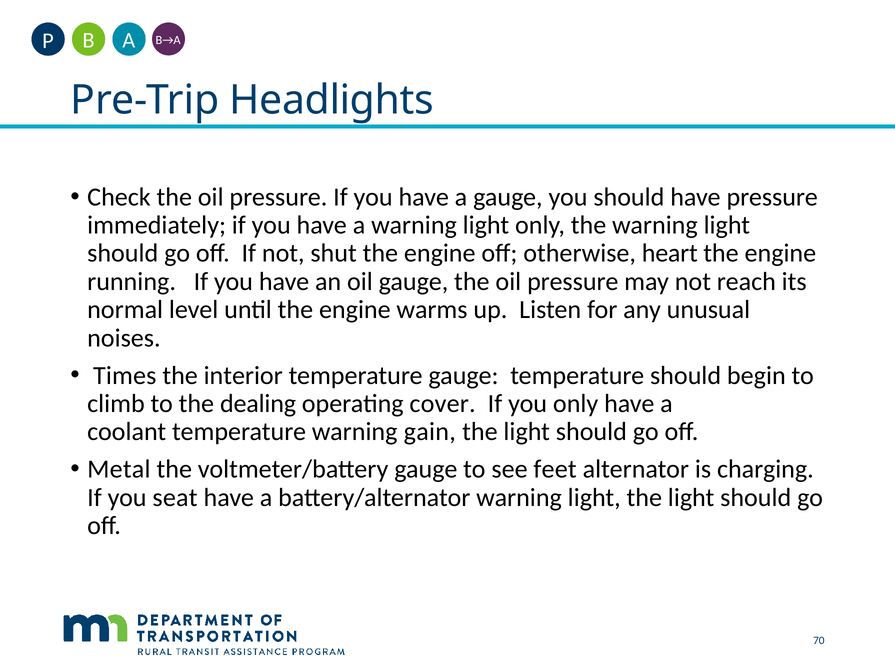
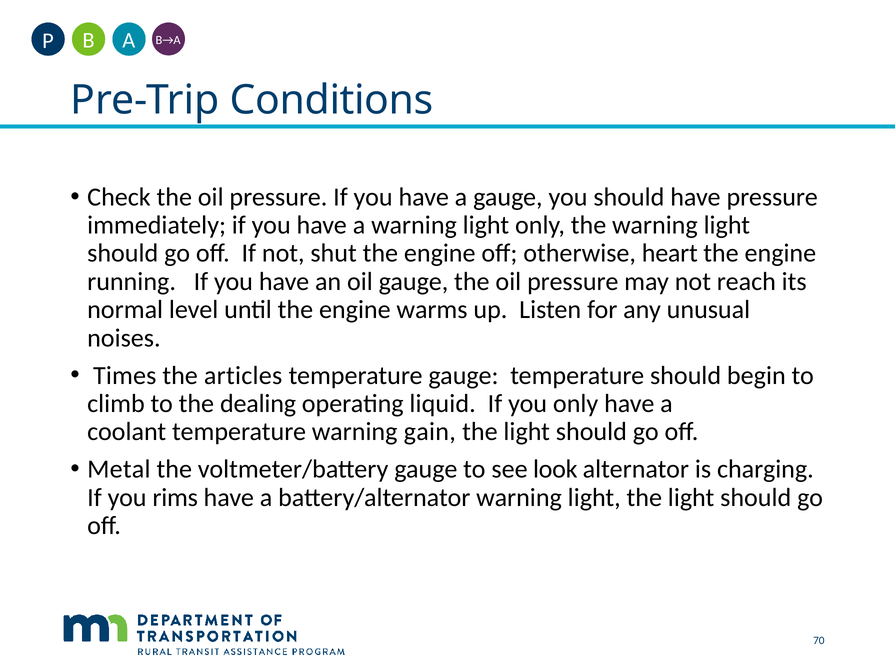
Headlights: Headlights -> Conditions (332, 100)
interior: interior -> articles (243, 376)
cover: cover -> liquid (443, 404)
feet: feet -> look (555, 469)
seat: seat -> rims (175, 498)
